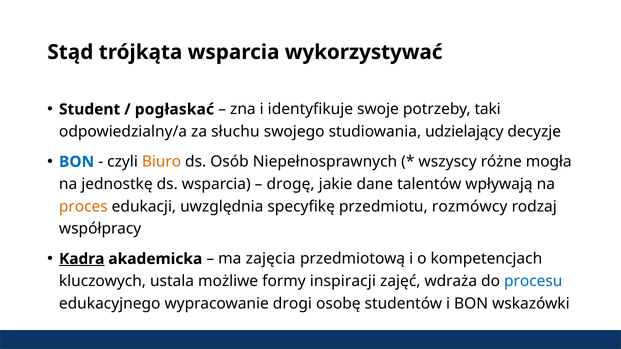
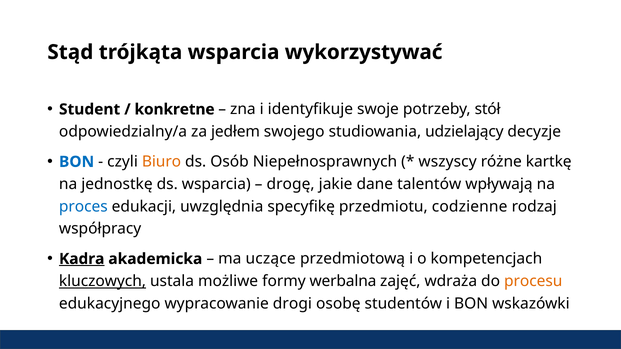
pogłaskać: pogłaskać -> konkretne (175, 109)
taki: taki -> stół (488, 109)
słuchu: słuchu -> jedłem (236, 132)
mogła: mogła -> kartkę (549, 162)
proces colour: orange -> blue (83, 207)
rozmówcy: rozmówcy -> codzienne (470, 207)
zajęcia: zajęcia -> uczące (271, 259)
kluczowych underline: none -> present (103, 281)
inspiracji: inspiracji -> werbalna (343, 281)
procesu colour: blue -> orange (533, 281)
